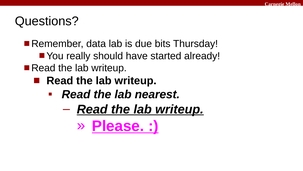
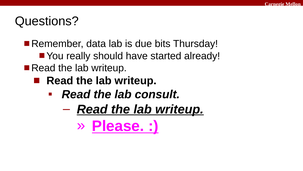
nearest: nearest -> consult (157, 94)
